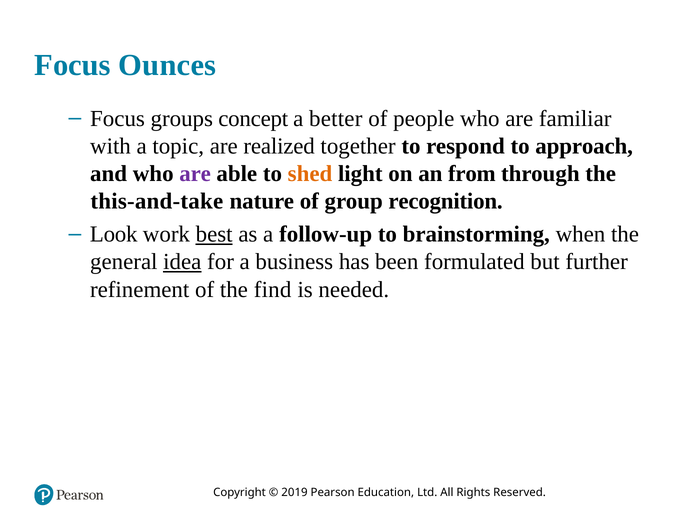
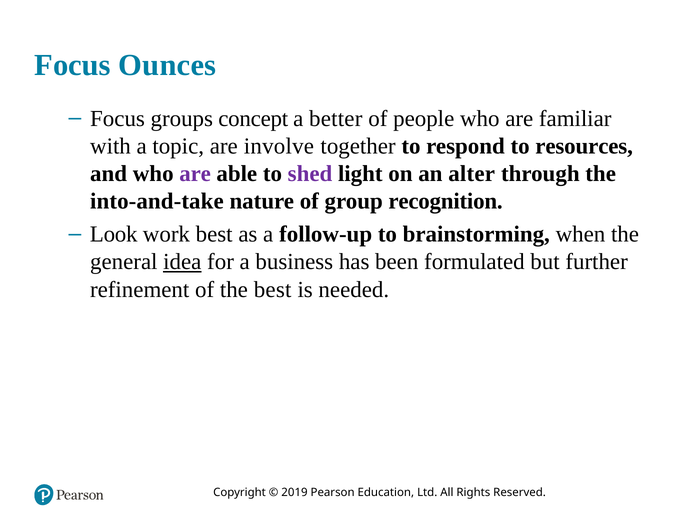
realized: realized -> involve (279, 146)
approach: approach -> resources (584, 146)
shed colour: orange -> purple (310, 174)
from: from -> alter (472, 174)
this-and-take: this-and-take -> into-and-take (157, 201)
best underline: present -> none (214, 234)
the find: find -> best (273, 289)
